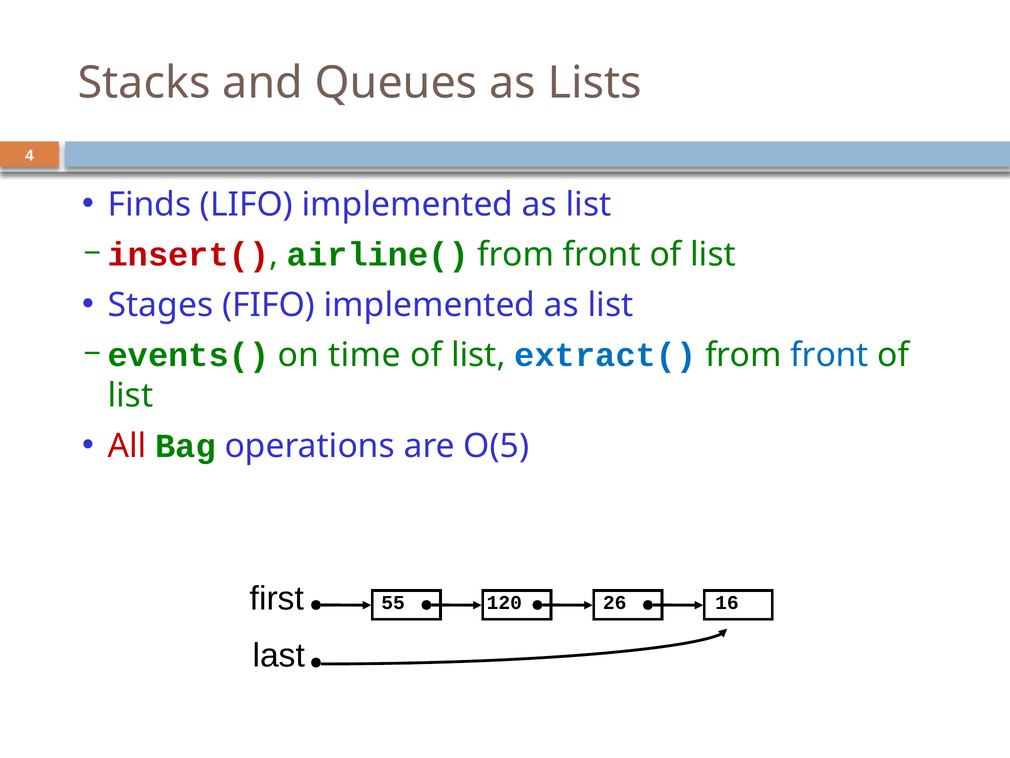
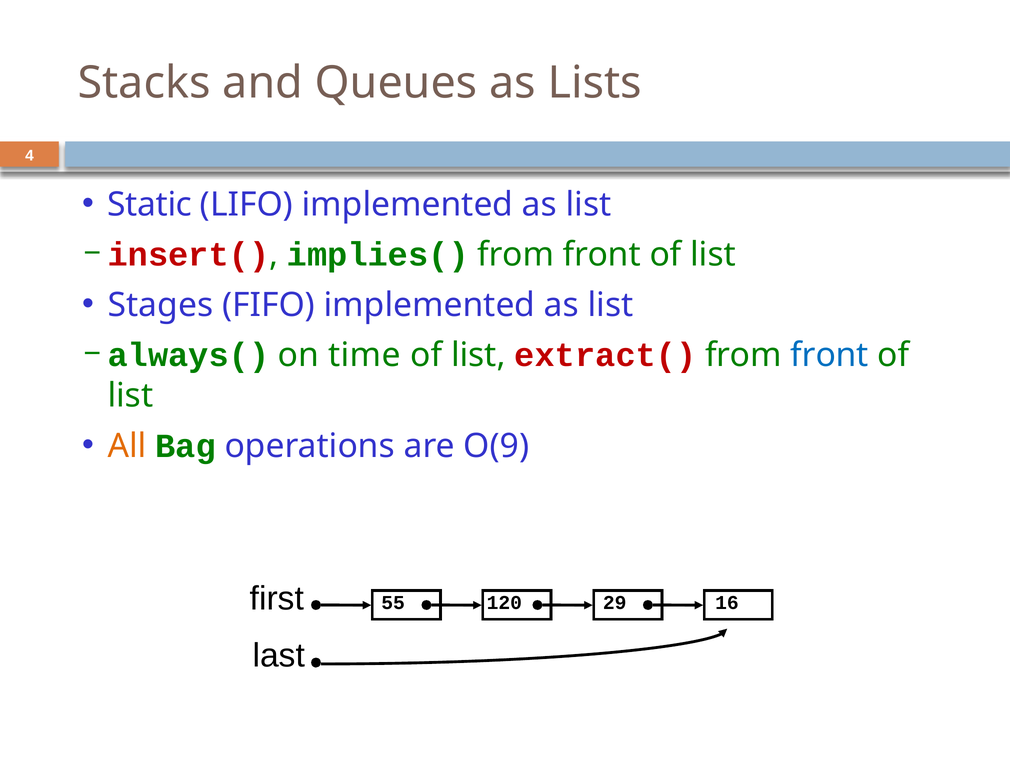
Finds: Finds -> Static (150, 204)
airline(: airline( -> implies( (378, 255)
events(: events( -> always( (188, 355)
extract( colour: blue -> red (605, 355)
All colour: red -> orange (127, 446)
O(5: O(5 -> O(9 (496, 446)
26: 26 -> 29 (615, 602)
